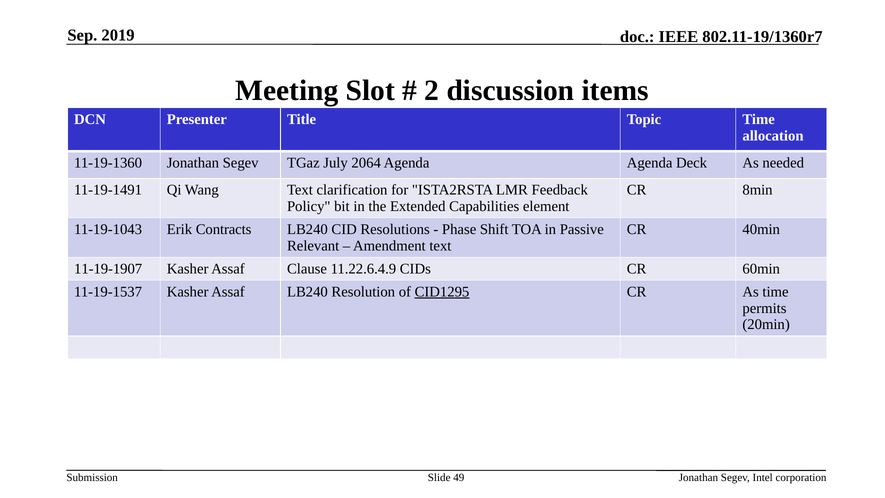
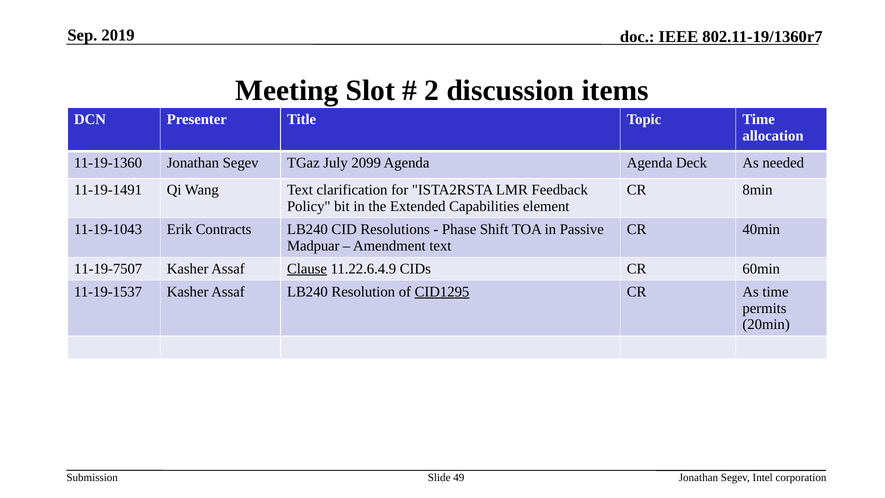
2064: 2064 -> 2099 (366, 163)
Relevant: Relevant -> Madpuar (313, 246)
11-19-1907: 11-19-1907 -> 11-19-7507 (108, 269)
Clause underline: none -> present (307, 269)
